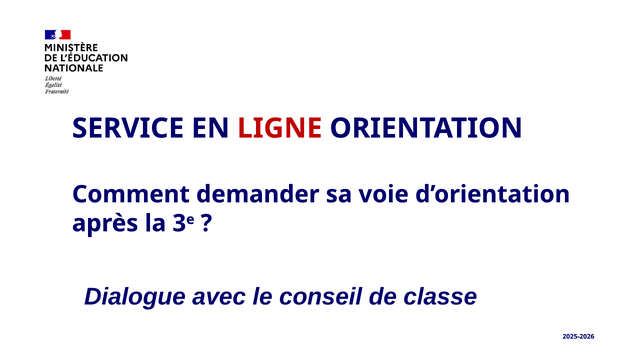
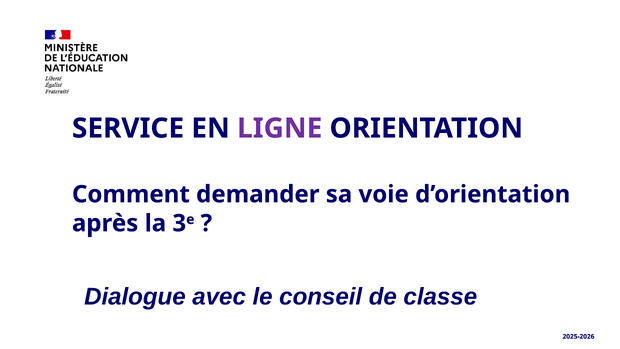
LIGNE colour: red -> purple (280, 128)
